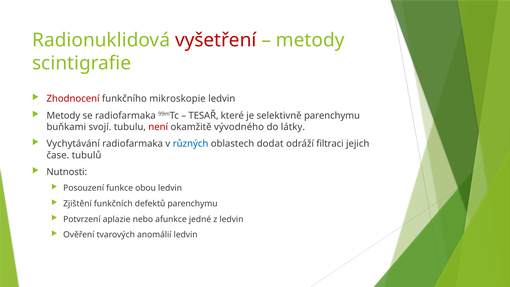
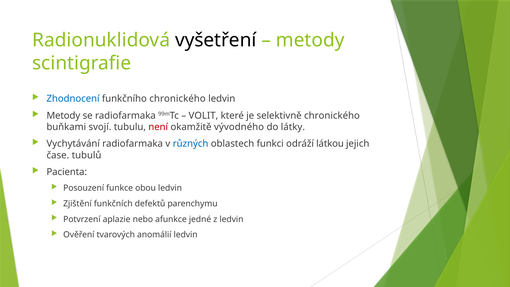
vyšetření colour: red -> black (216, 40)
Zhodnocení colour: red -> blue (73, 99)
funkčního mikroskopie: mikroskopie -> chronického (178, 99)
TESAŘ: TESAŘ -> VOLIT (203, 115)
selektivně parenchymu: parenchymu -> chronického (332, 115)
dodat: dodat -> funkci (270, 144)
filtraci: filtraci -> látkou (330, 144)
Nutnosti: Nutnosti -> Pacienta (67, 172)
